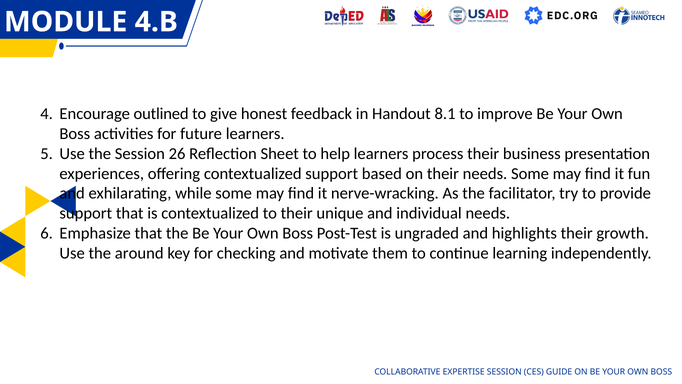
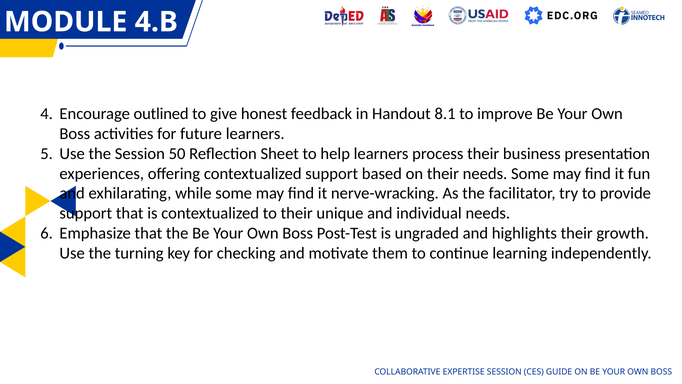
26: 26 -> 50 (177, 153)
around: around -> turning (139, 253)
